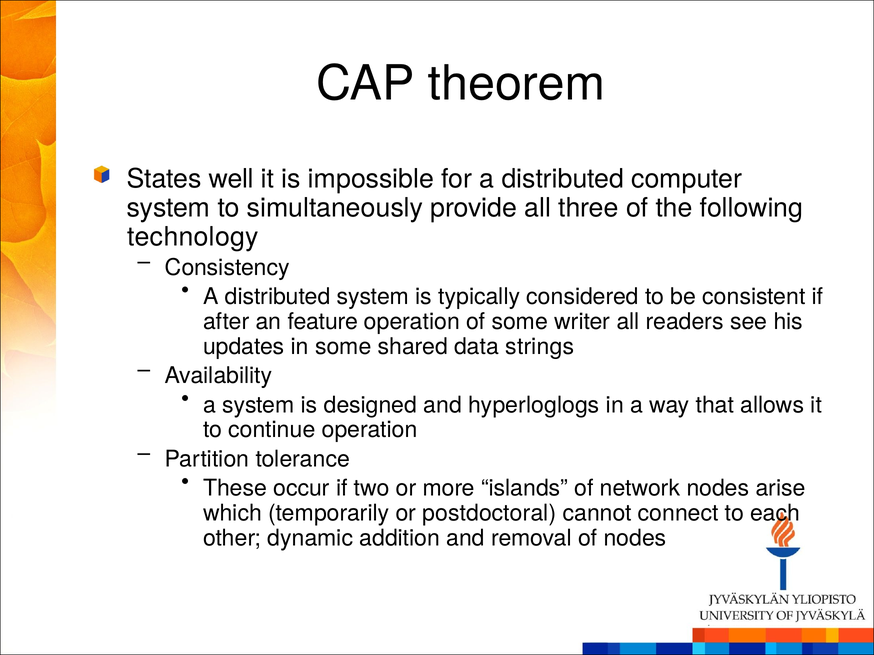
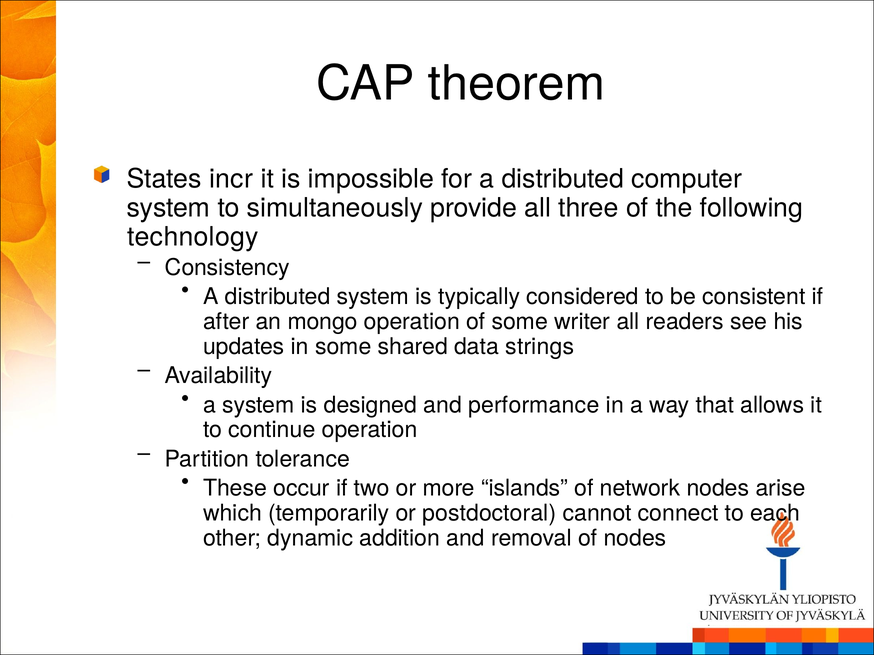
well: well -> incr (231, 179)
feature: feature -> mongo (323, 322)
hyperloglogs: hyperloglogs -> performance (534, 405)
